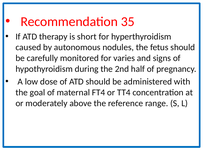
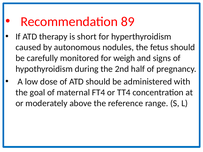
35: 35 -> 89 (128, 22)
varies: varies -> weigh (124, 58)
